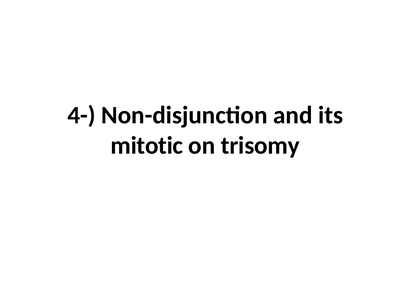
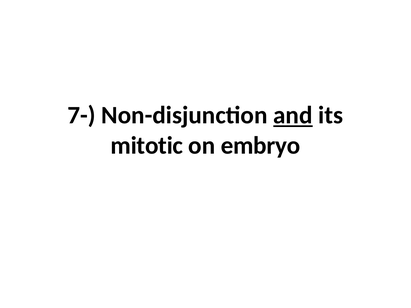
4-: 4- -> 7- (81, 115)
and underline: none -> present (293, 115)
trisomy: trisomy -> embryo (260, 146)
